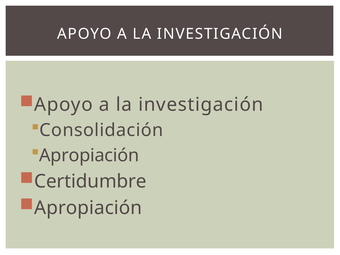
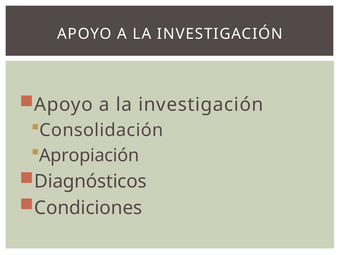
Certidumbre: Certidumbre -> Diagnósticos (90, 181)
Apropiación: Apropiación -> Condiciones (88, 208)
